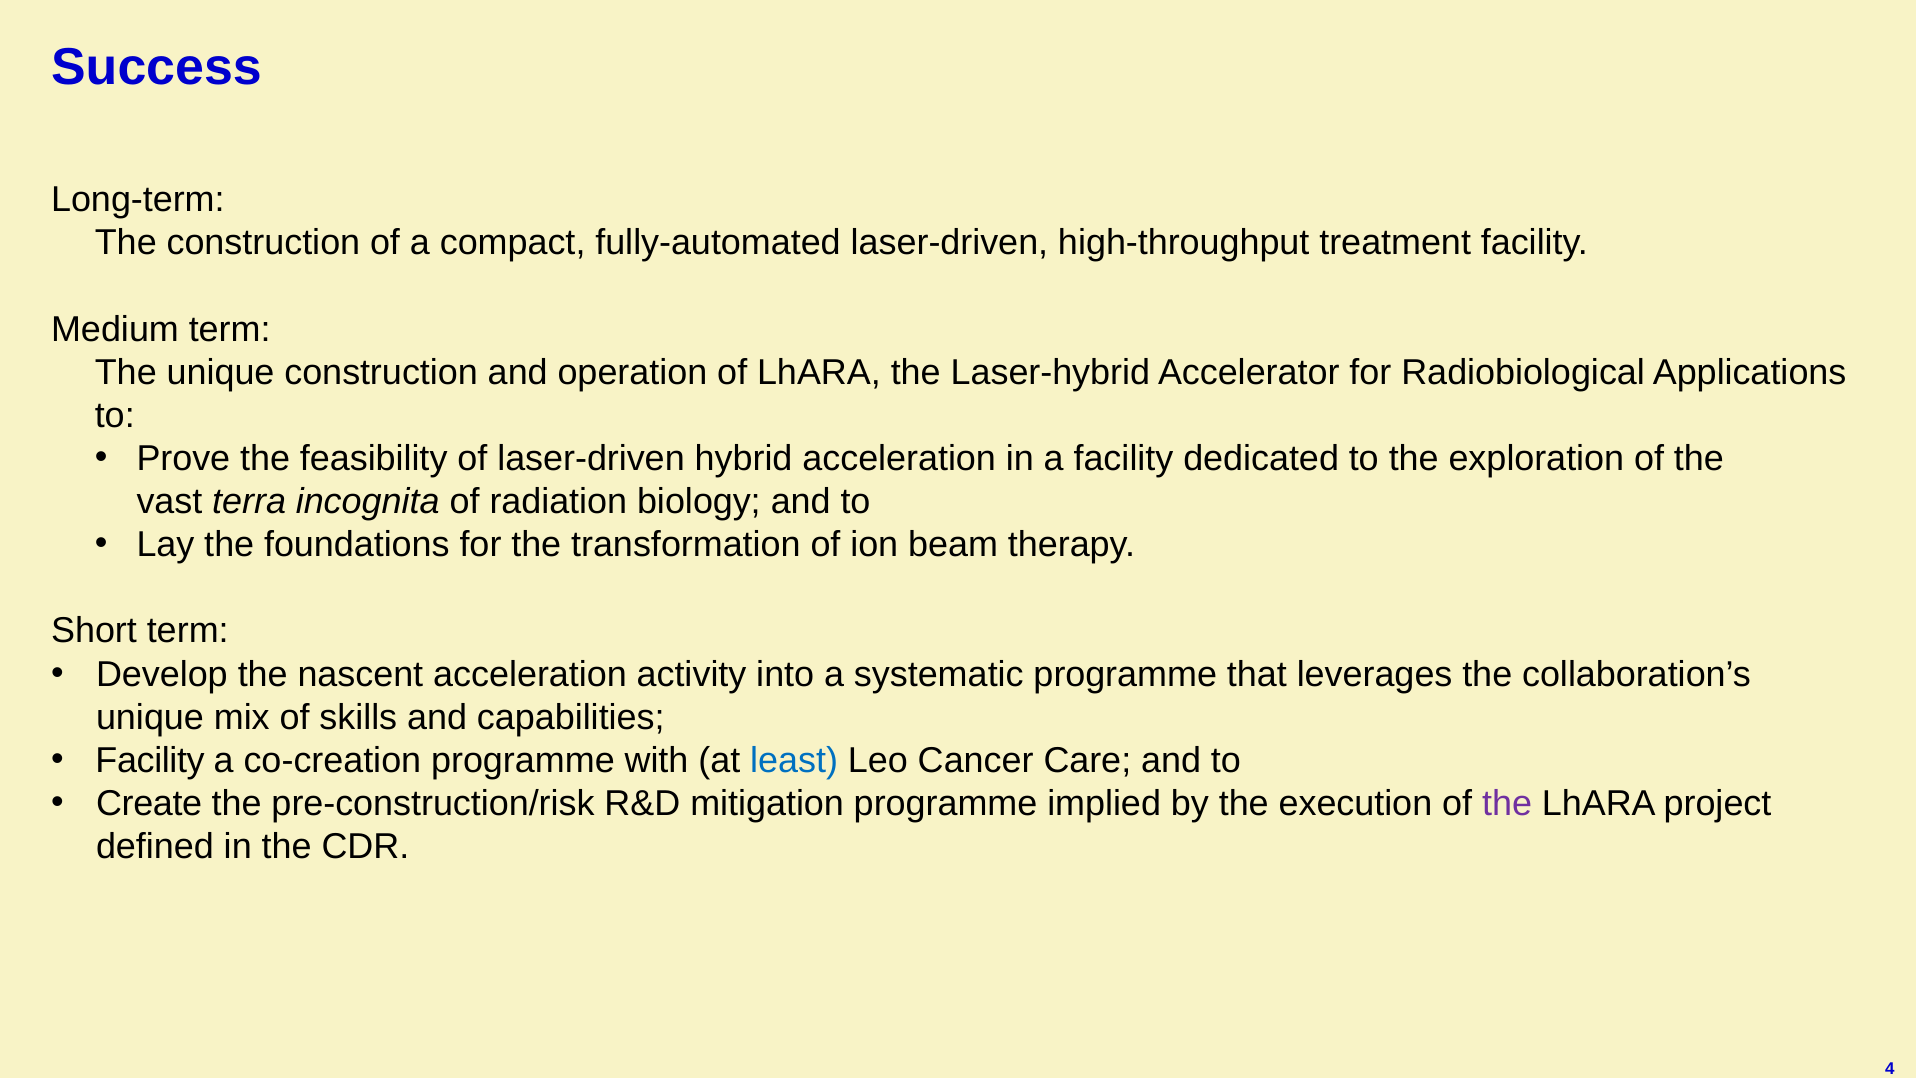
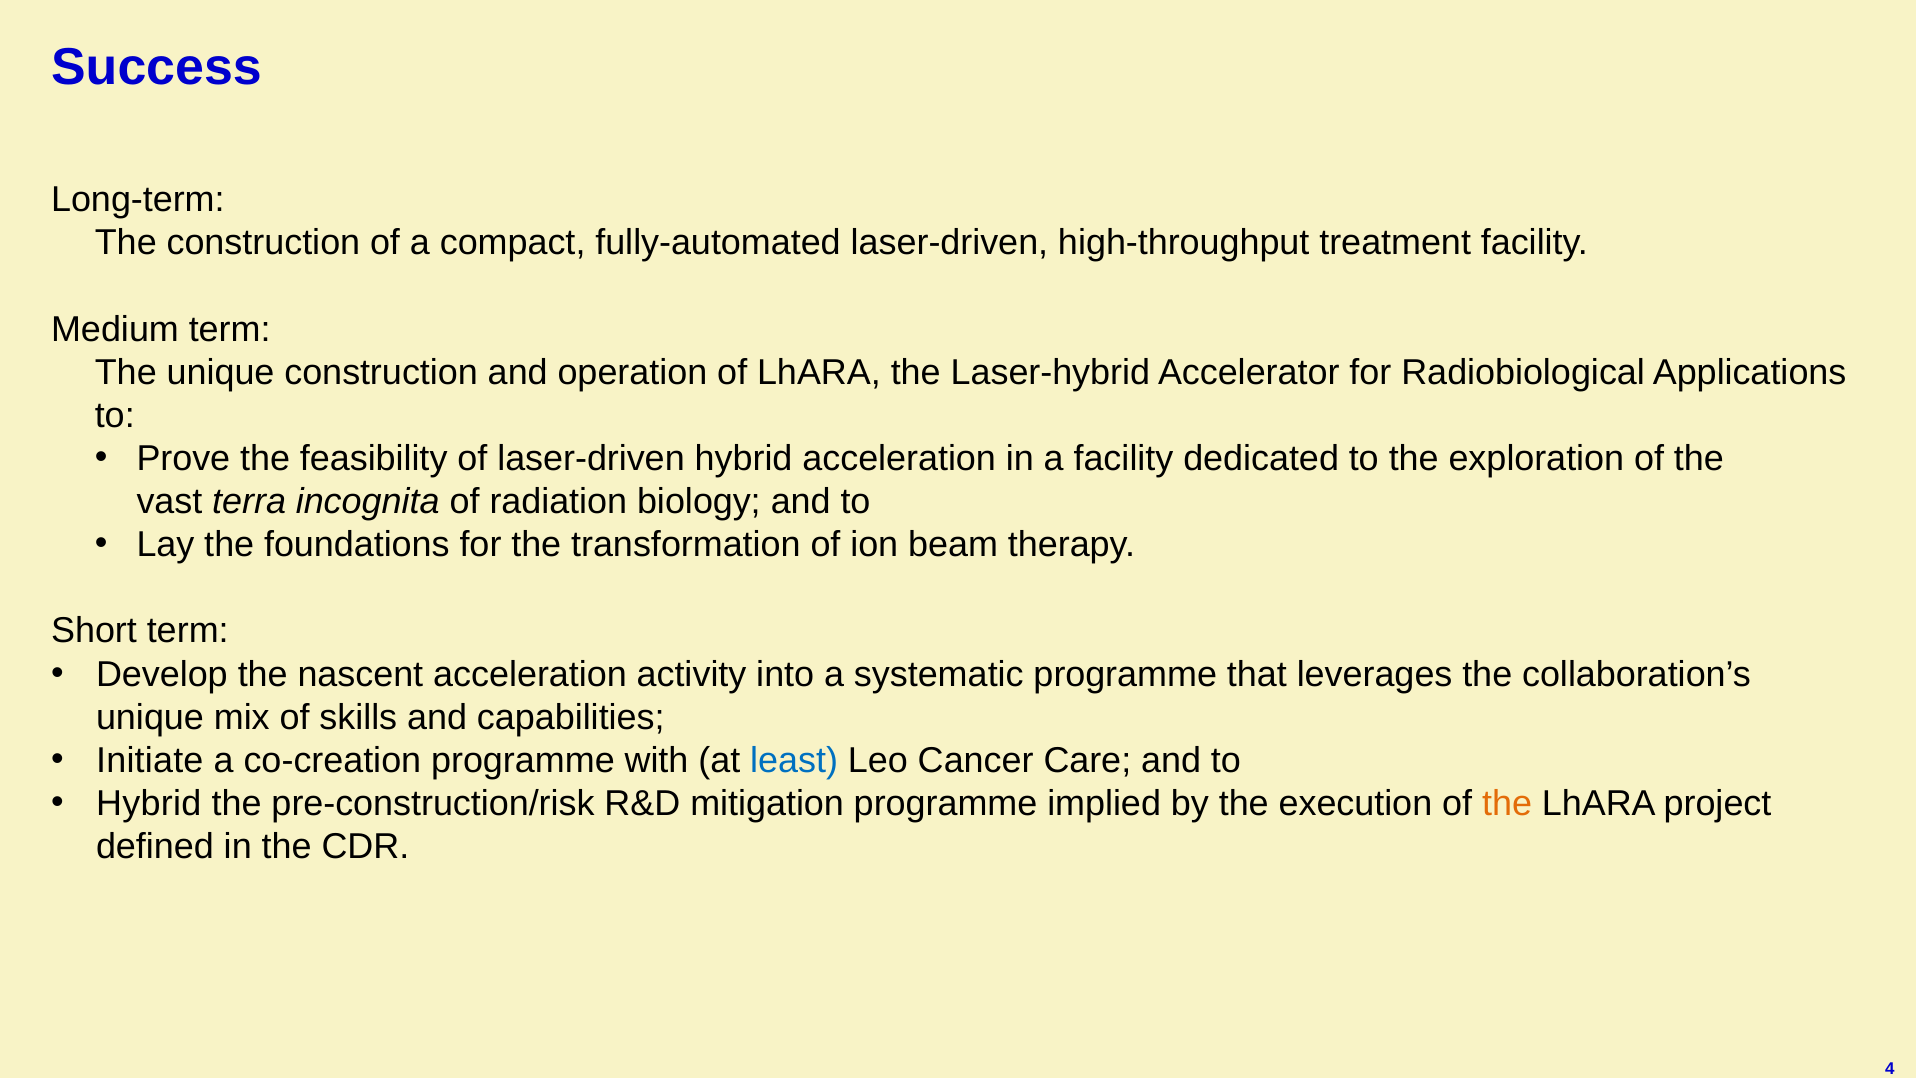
Facility: Facility -> Initiate (150, 760)
Create: Create -> Hybrid (149, 803)
the colour: purple -> orange (1507, 803)
